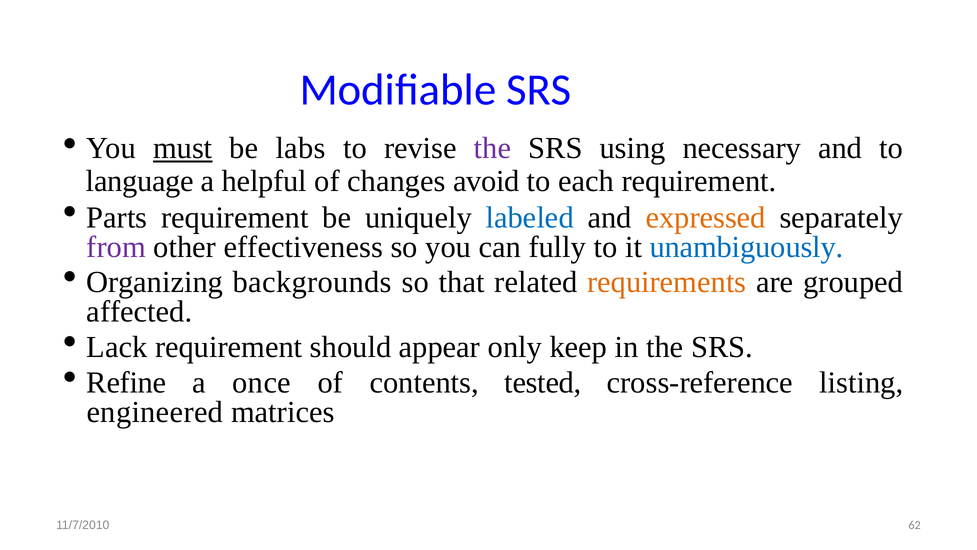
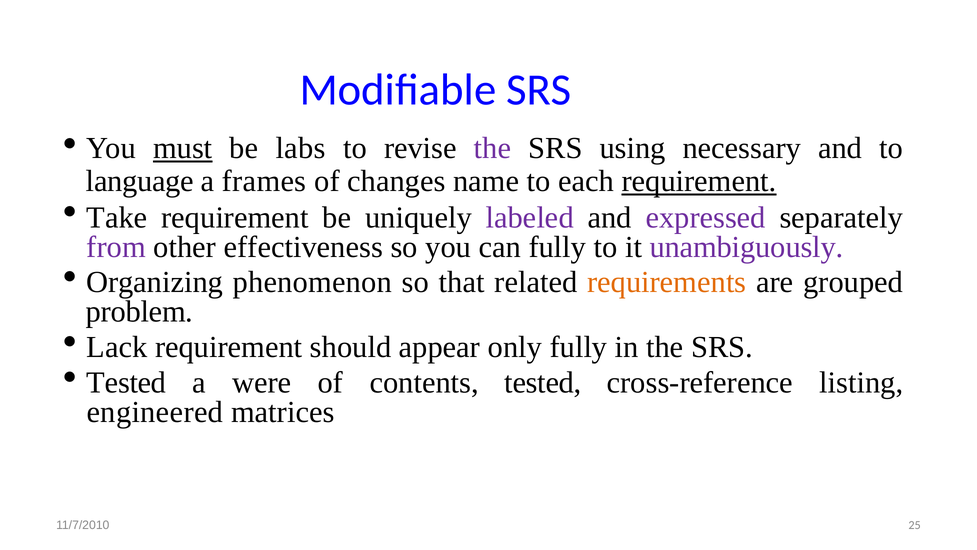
helpful: helpful -> frames (264, 181)
avoid: avoid -> name (486, 181)
requirement underline: none -> present (699, 181)
Parts: Parts -> Take (117, 217)
labeled colour: blue -> purple (530, 217)
expressed colour: orange -> purple (706, 217)
unambiguously colour: blue -> purple (747, 247)
backgrounds: backgrounds -> phenomenon (312, 282)
affected: affected -> problem (140, 311)
only keep: keep -> fully (578, 347)
Refine: Refine -> Tested (126, 382)
once: once -> were (262, 382)
62: 62 -> 25 (915, 525)
